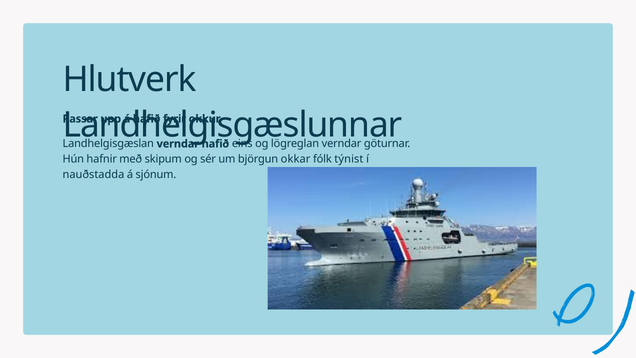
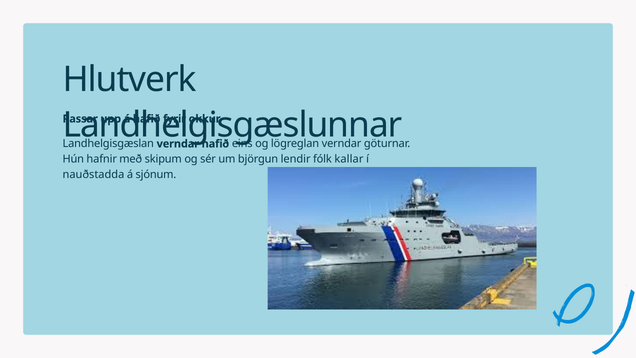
okkar: okkar -> lendir (296, 159)
týnist: týnist -> kallar (349, 159)
